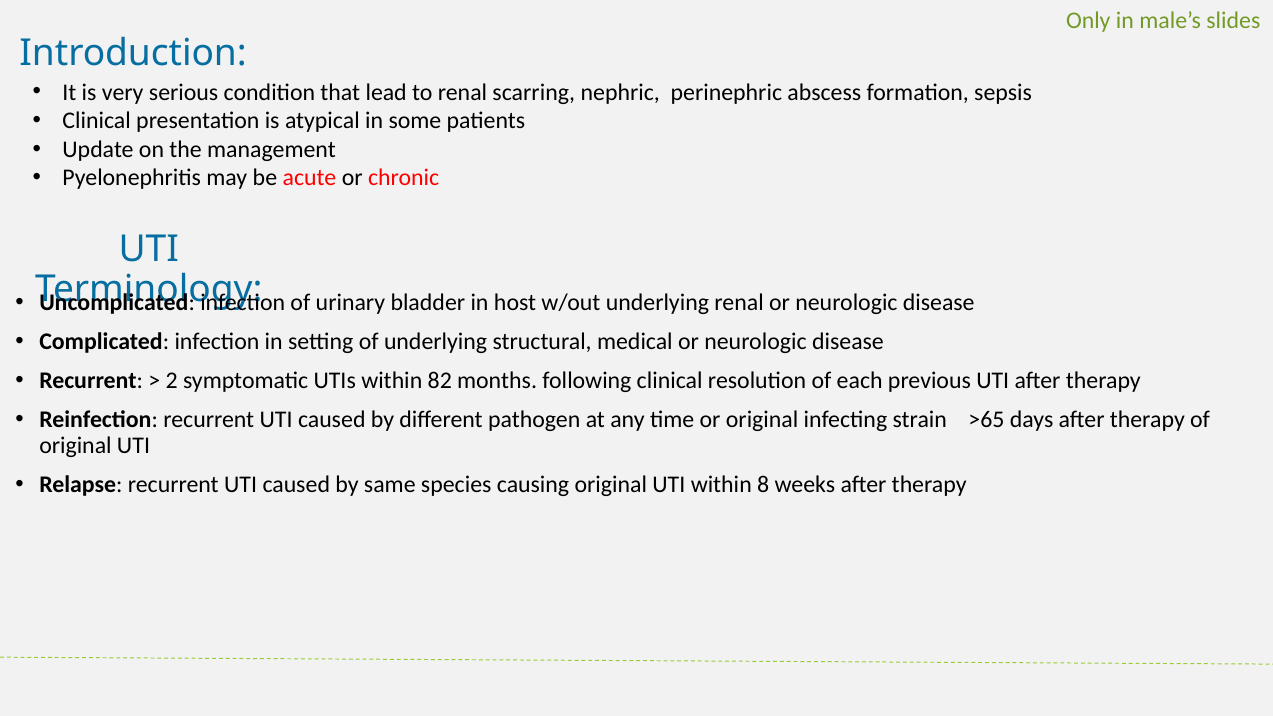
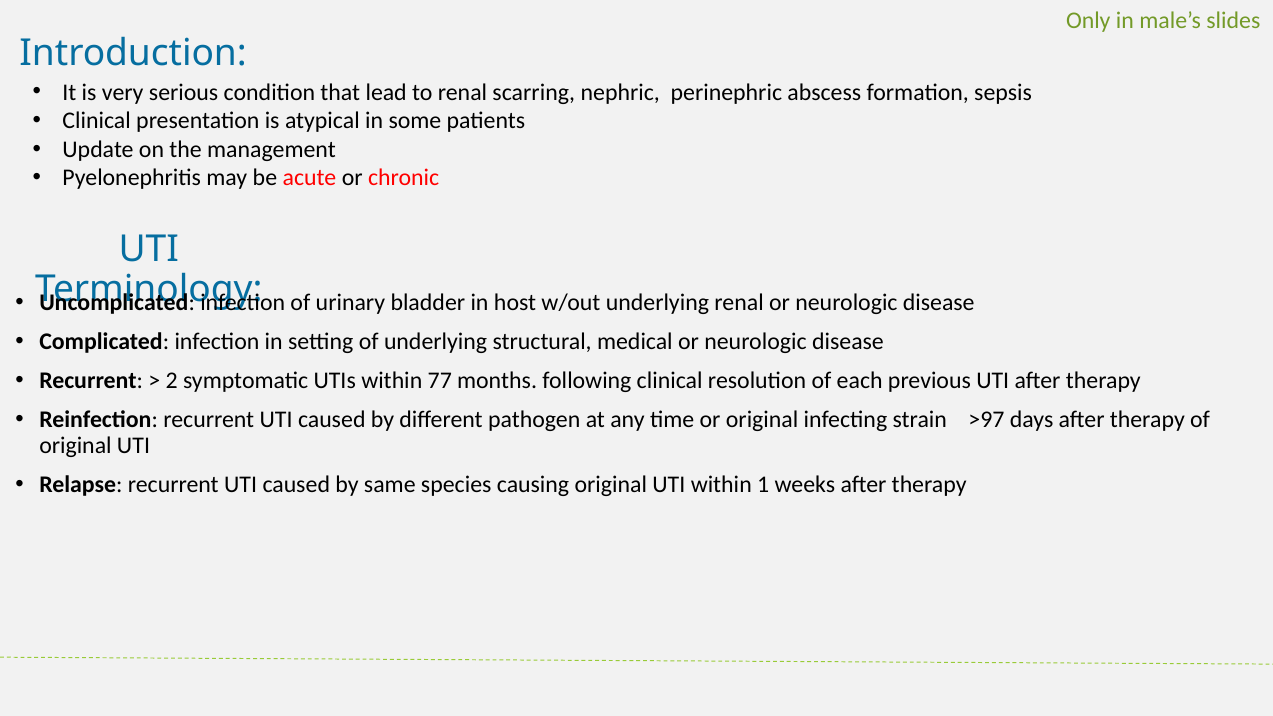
82: 82 -> 77 (440, 380)
>65: >65 -> >97 (986, 420)
8: 8 -> 1 (763, 484)
